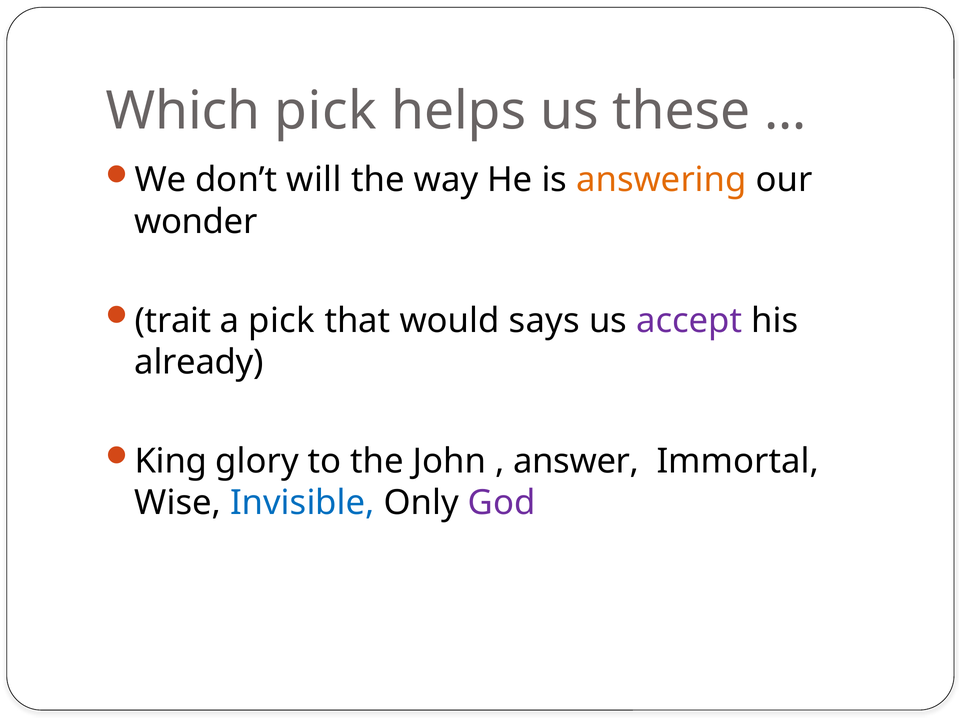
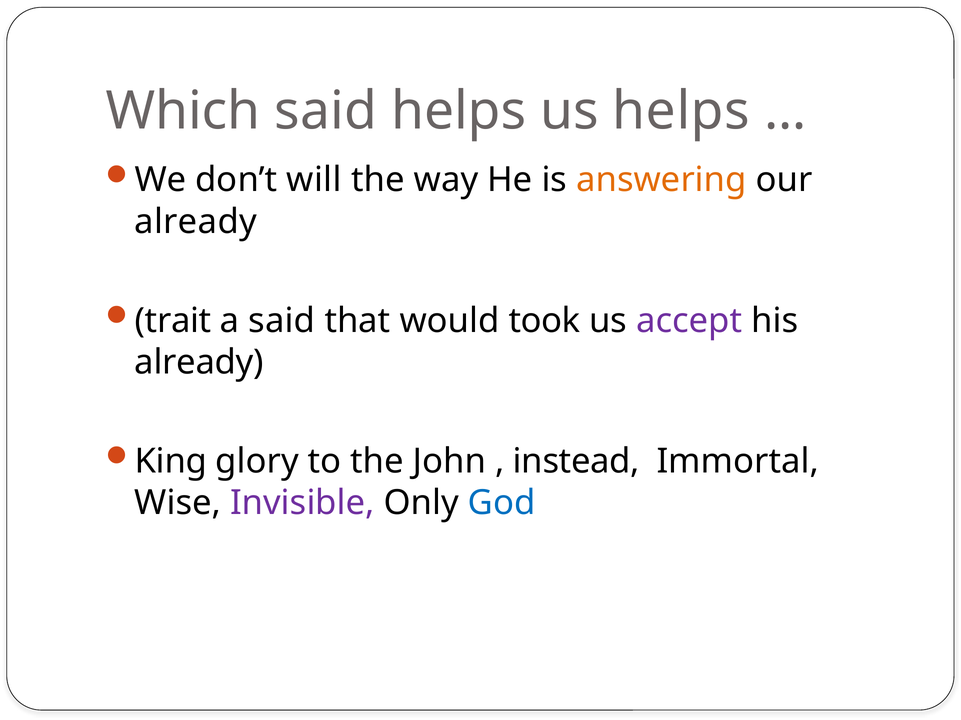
Which pick: pick -> said (326, 111)
us these: these -> helps (681, 111)
wonder: wonder -> already (196, 222)
a pick: pick -> said (282, 321)
says: says -> took (545, 321)
answer: answer -> instead (576, 462)
Invisible colour: blue -> purple (302, 503)
God colour: purple -> blue (502, 503)
